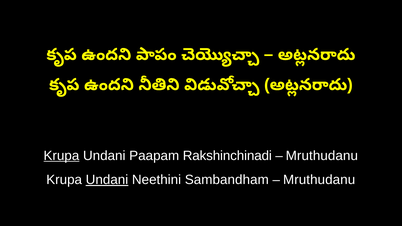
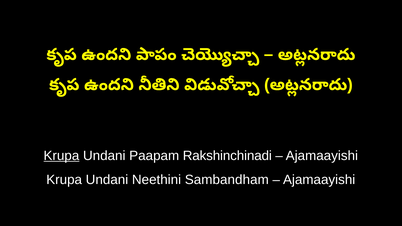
Mruthudanu: Mruthudanu -> Ajamaayishi (322, 156)
Undani underline: present -> none (107, 180)
Mruthudanu: Mruthudanu -> Ajamaayishi (319, 180)
